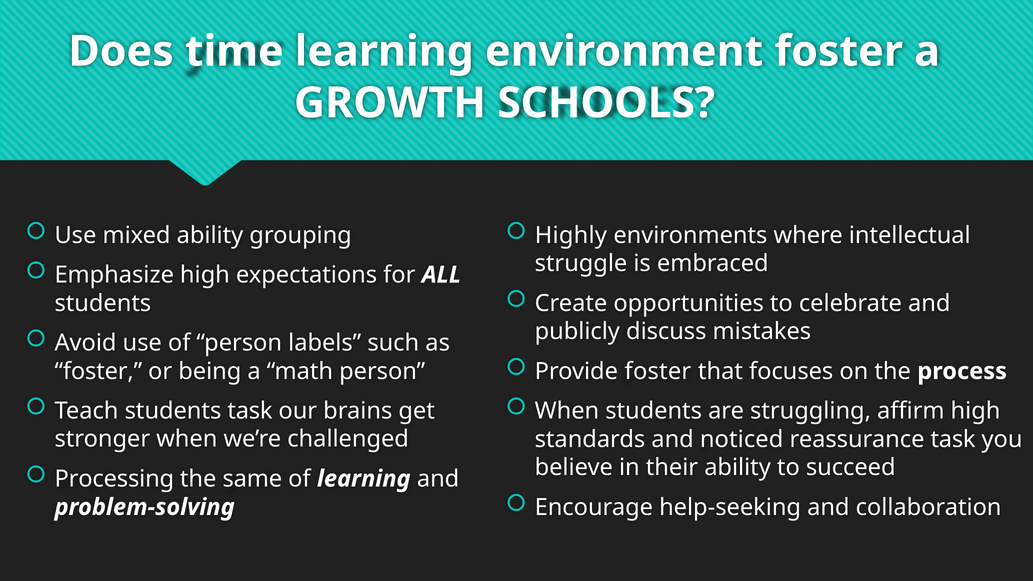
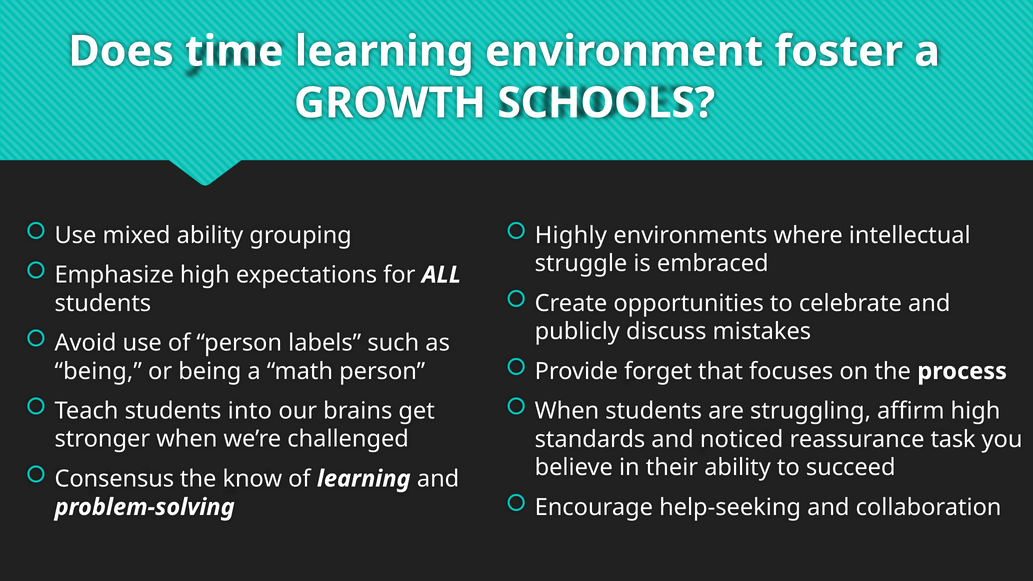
Provide foster: foster -> forget (658, 371)
foster: foster -> being (98, 371)
students task: task -> into (250, 411)
Processing: Processing -> Consensus (114, 479)
same: same -> know (252, 479)
